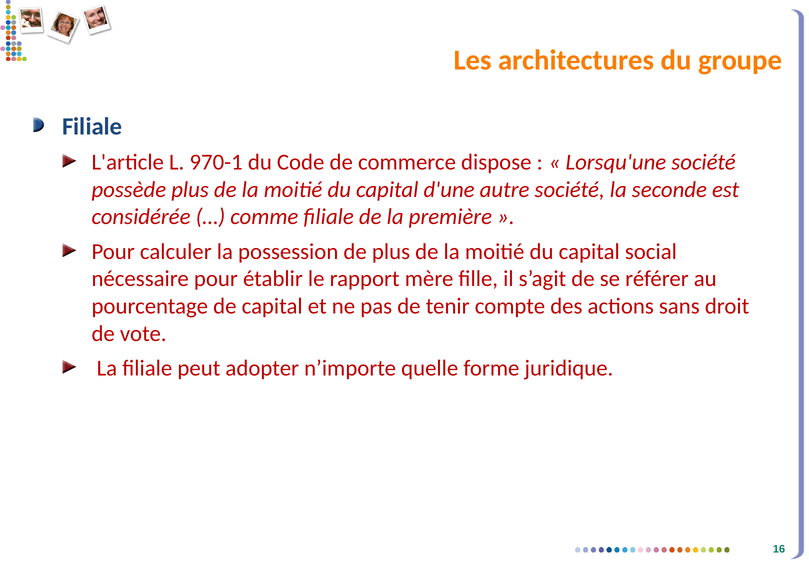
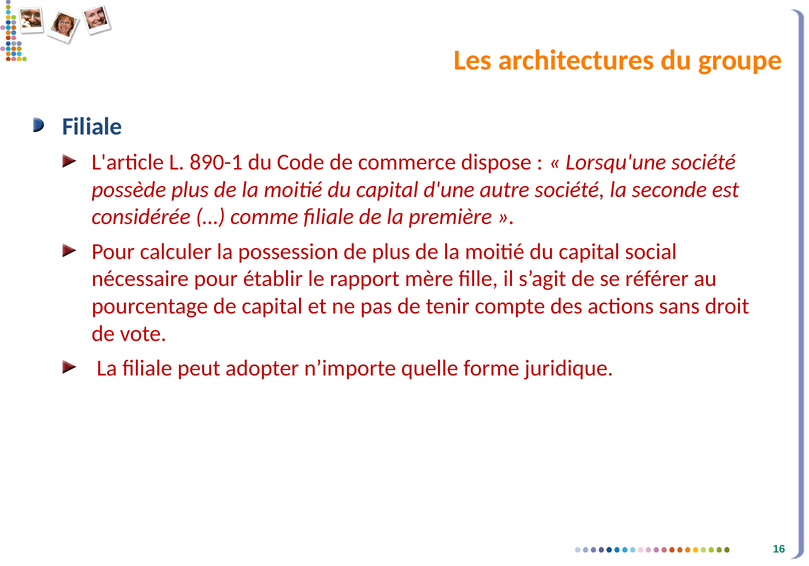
970-1: 970-1 -> 890-1 (216, 162)
